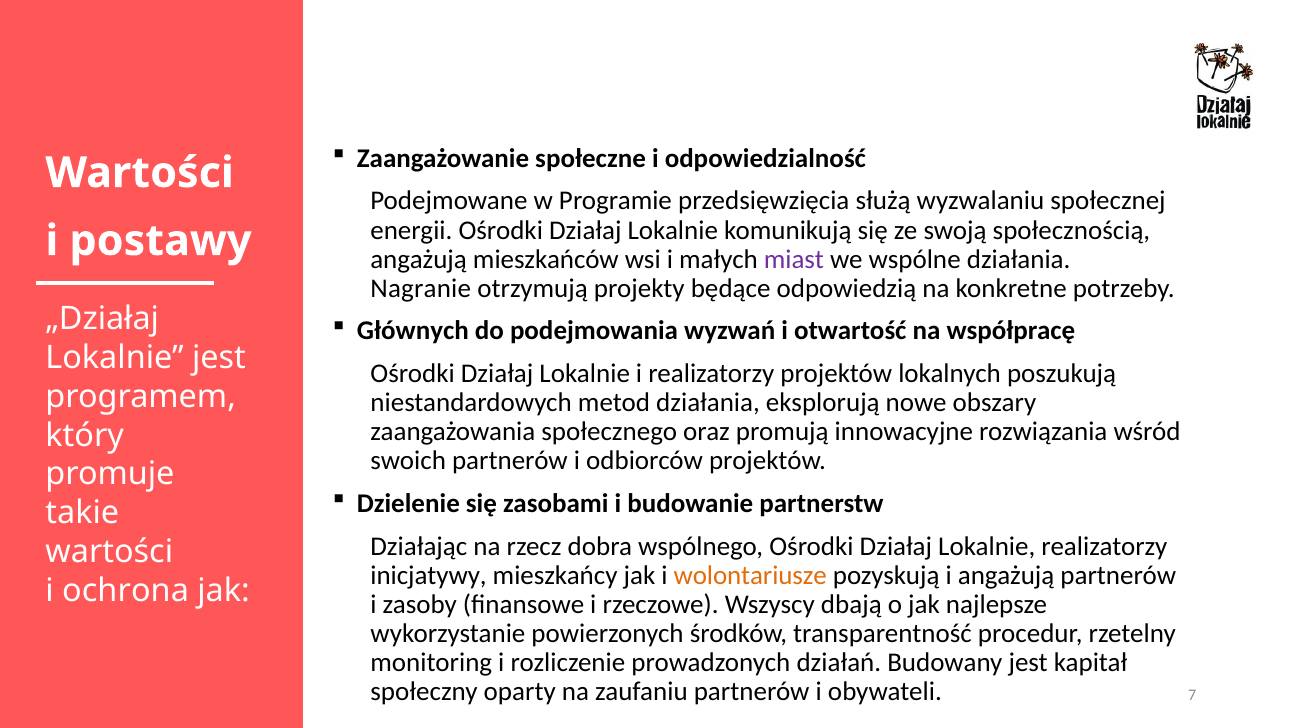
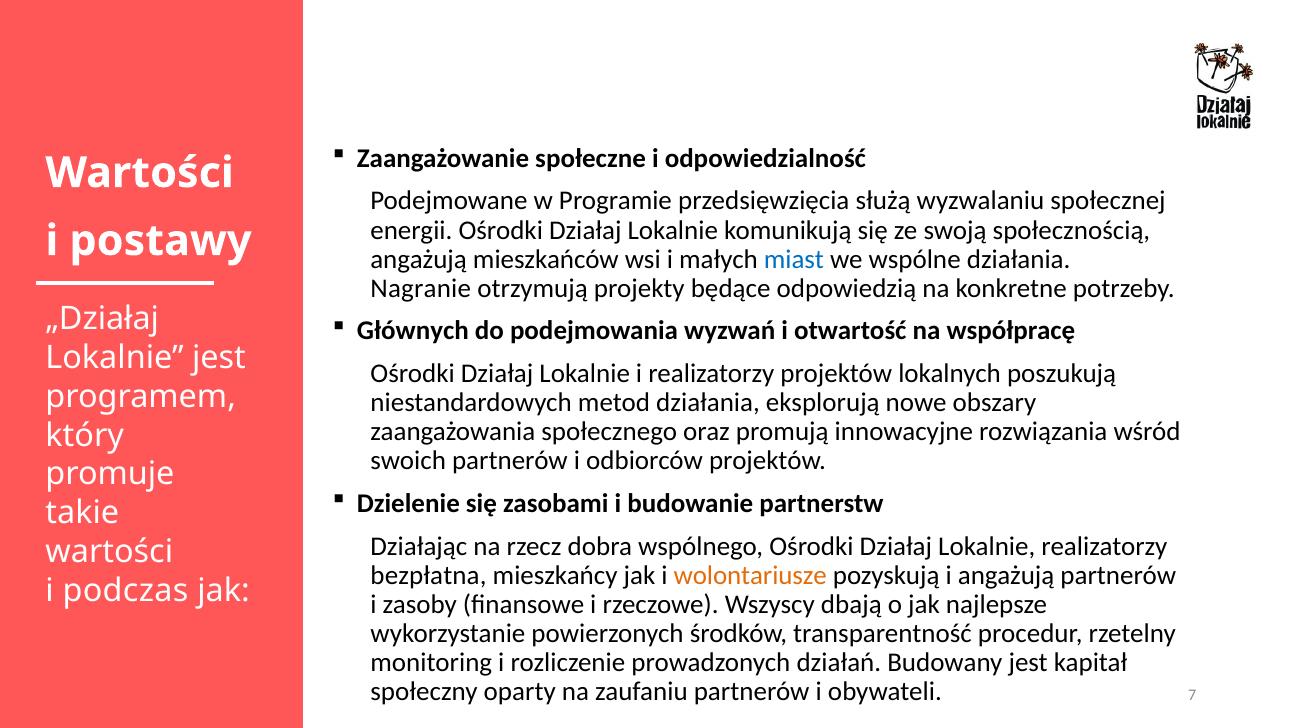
miast colour: purple -> blue (794, 259)
inicjatywy: inicjatywy -> bezpłatna (428, 576)
ochrona: ochrona -> podczas (125, 591)
